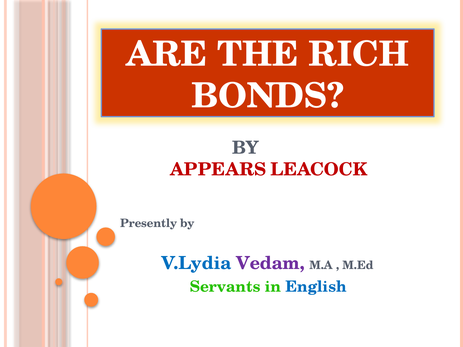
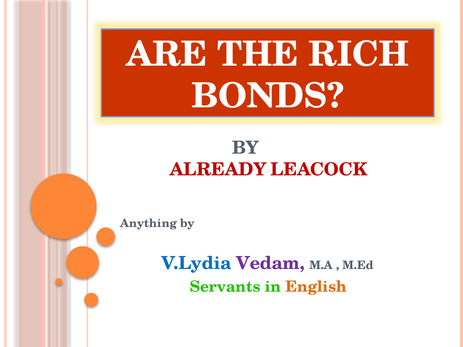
APPEARS: APPEARS -> ALREADY (218, 170)
Presently: Presently -> Anything (149, 223)
English colour: blue -> orange (316, 287)
